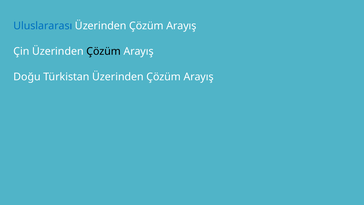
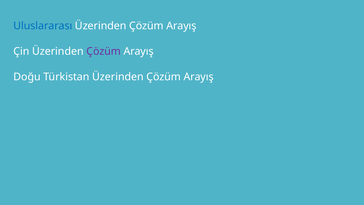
Çözüm colour: black -> purple (104, 51)
